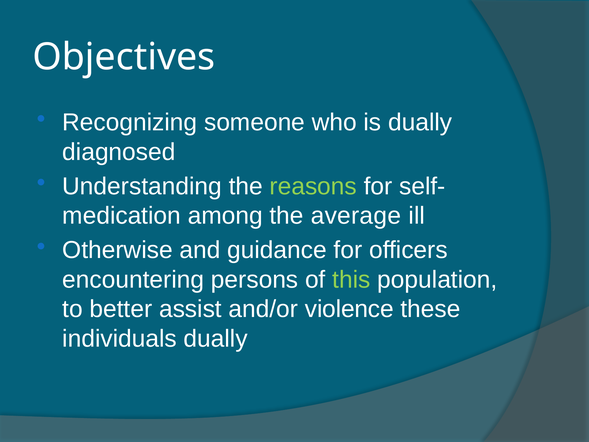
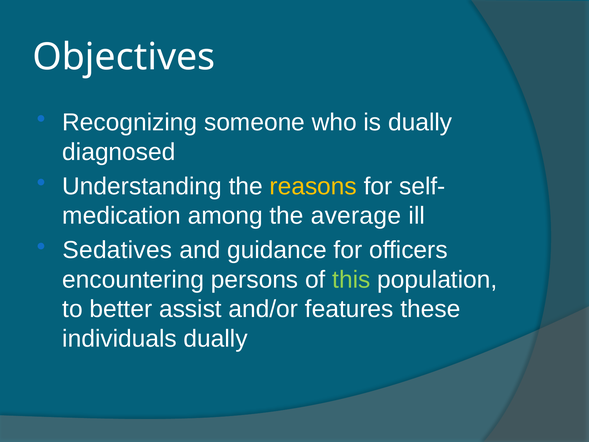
reasons colour: light green -> yellow (313, 186)
Otherwise: Otherwise -> Sedatives (117, 250)
violence: violence -> features (349, 309)
